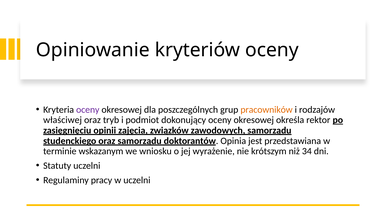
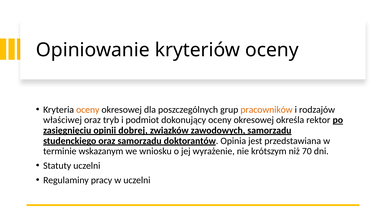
oceny colour: purple -> orange (88, 110)
zajęcia: zajęcia -> dobrej (133, 130)
34: 34 -> 70 (307, 151)
